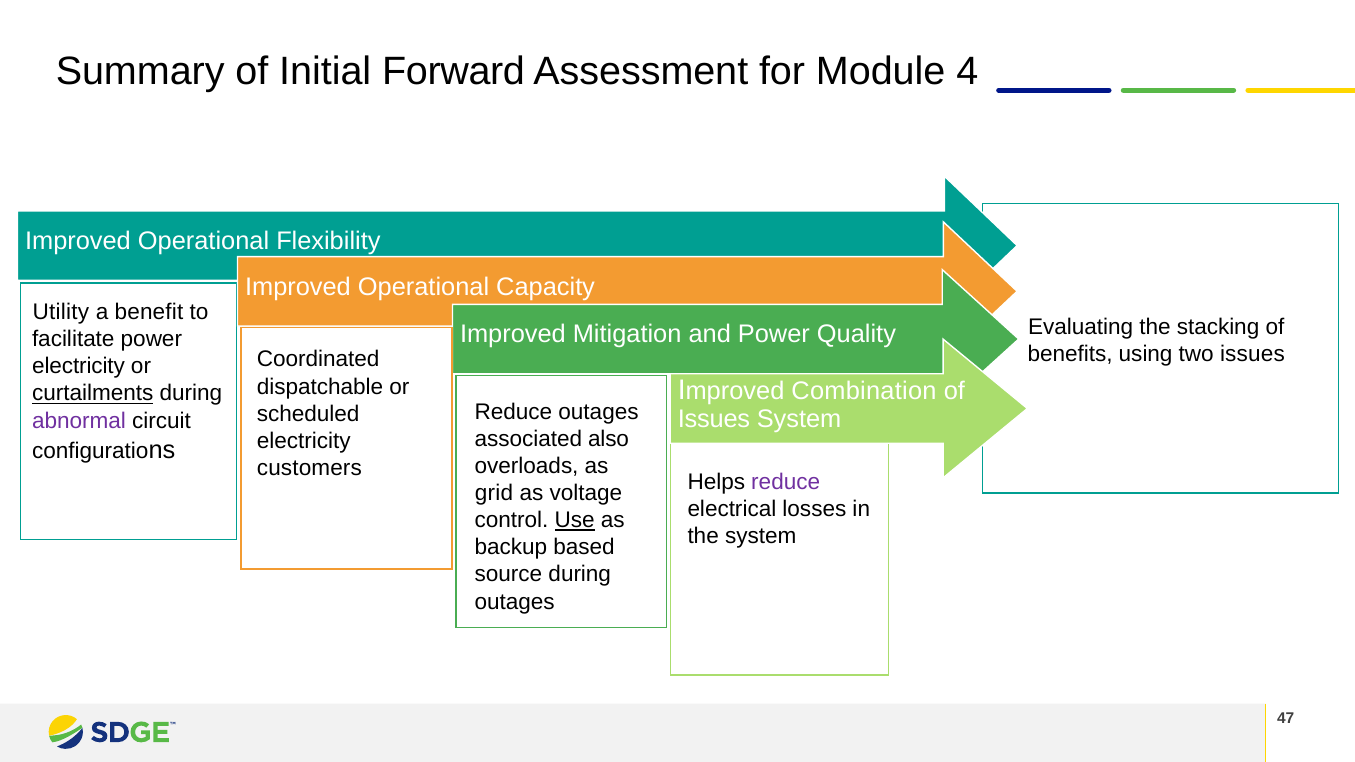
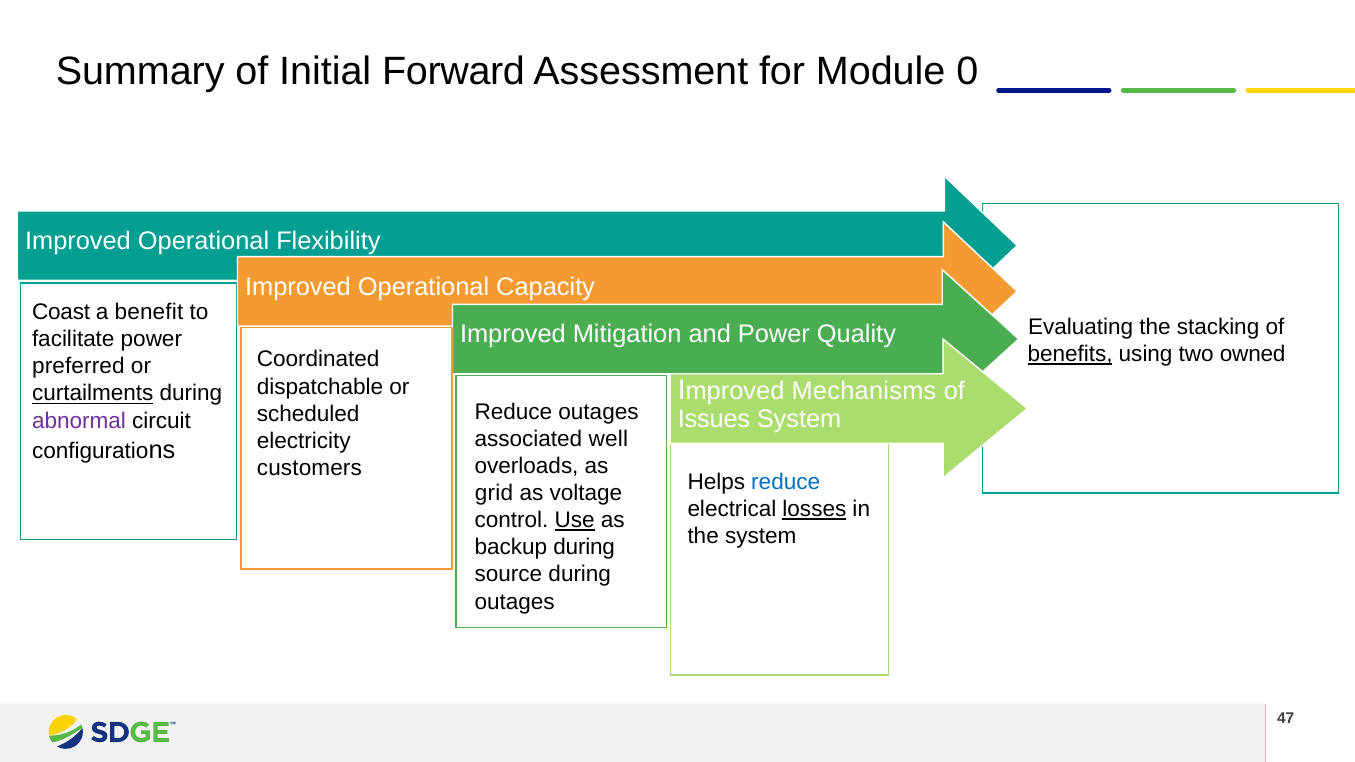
4: 4 -> 0 (967, 72)
Utility: Utility -> Coast (61, 312)
benefits underline: none -> present (1070, 354)
two issues: issues -> owned (1253, 354)
electricity: electricity -> preferred (78, 367)
Combination: Combination -> Mechanisms (864, 391)
also: also -> well (608, 439)
reduce colour: purple -> blue (786, 482)
losses underline: none -> present (814, 509)
backup based: based -> during (584, 548)
